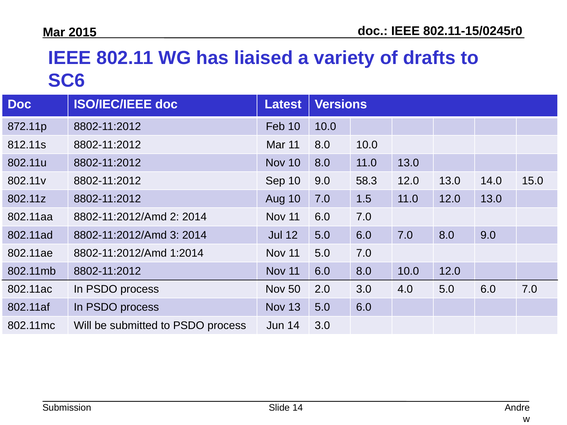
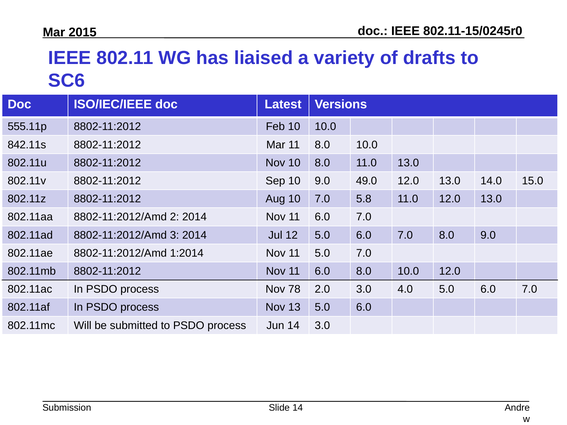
872.11p: 872.11p -> 555.11p (27, 127)
812.11s: 812.11s -> 842.11s (27, 145)
58.3: 58.3 -> 49.0 (366, 181)
1.5: 1.5 -> 5.8 (364, 199)
50: 50 -> 78 (294, 289)
